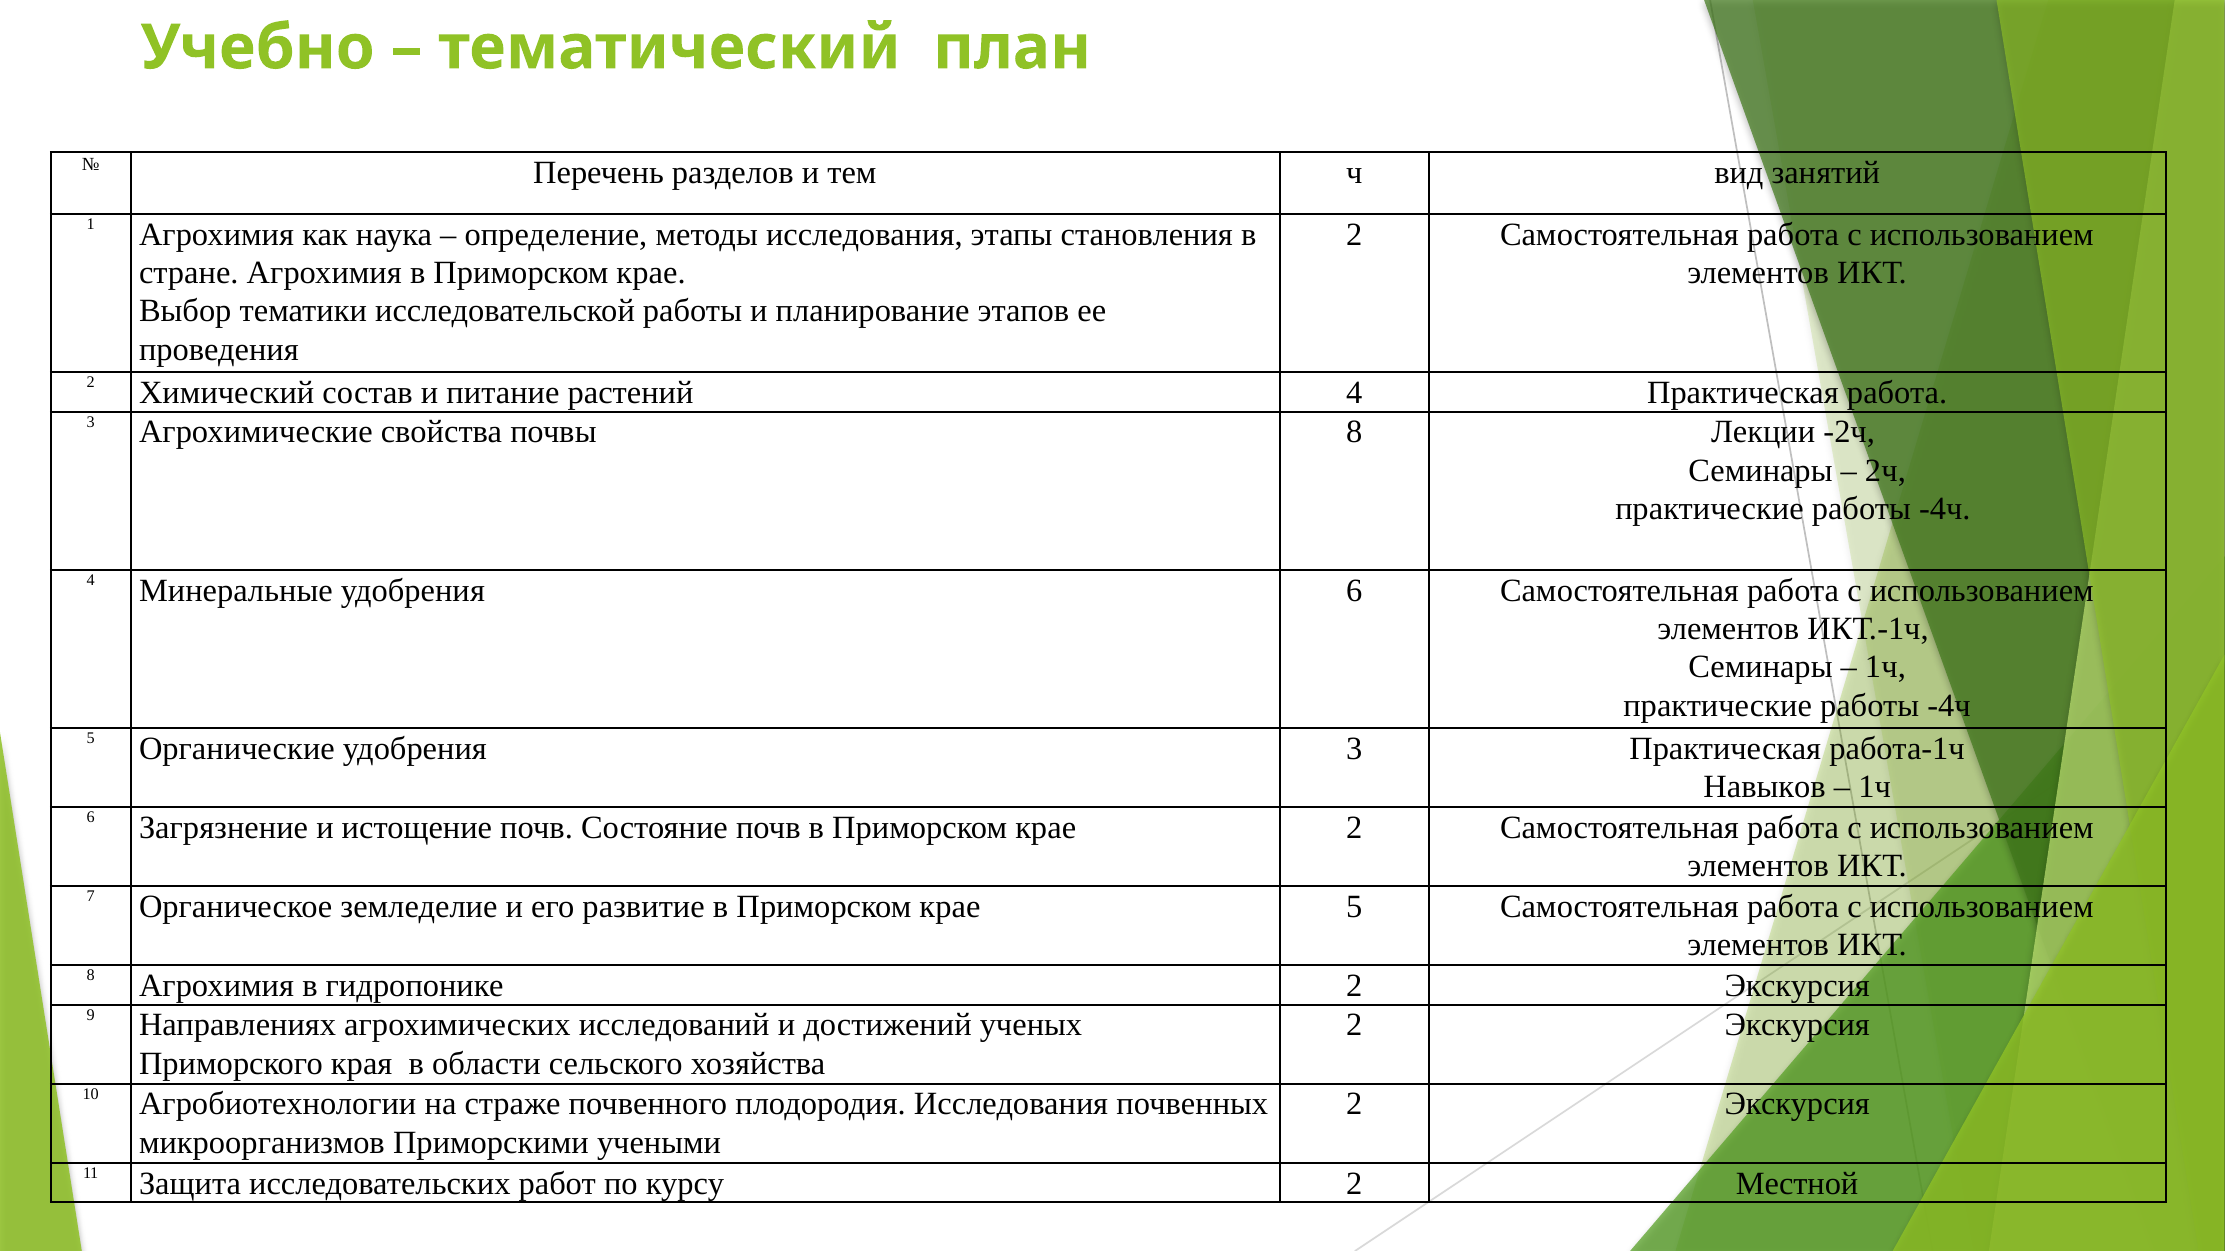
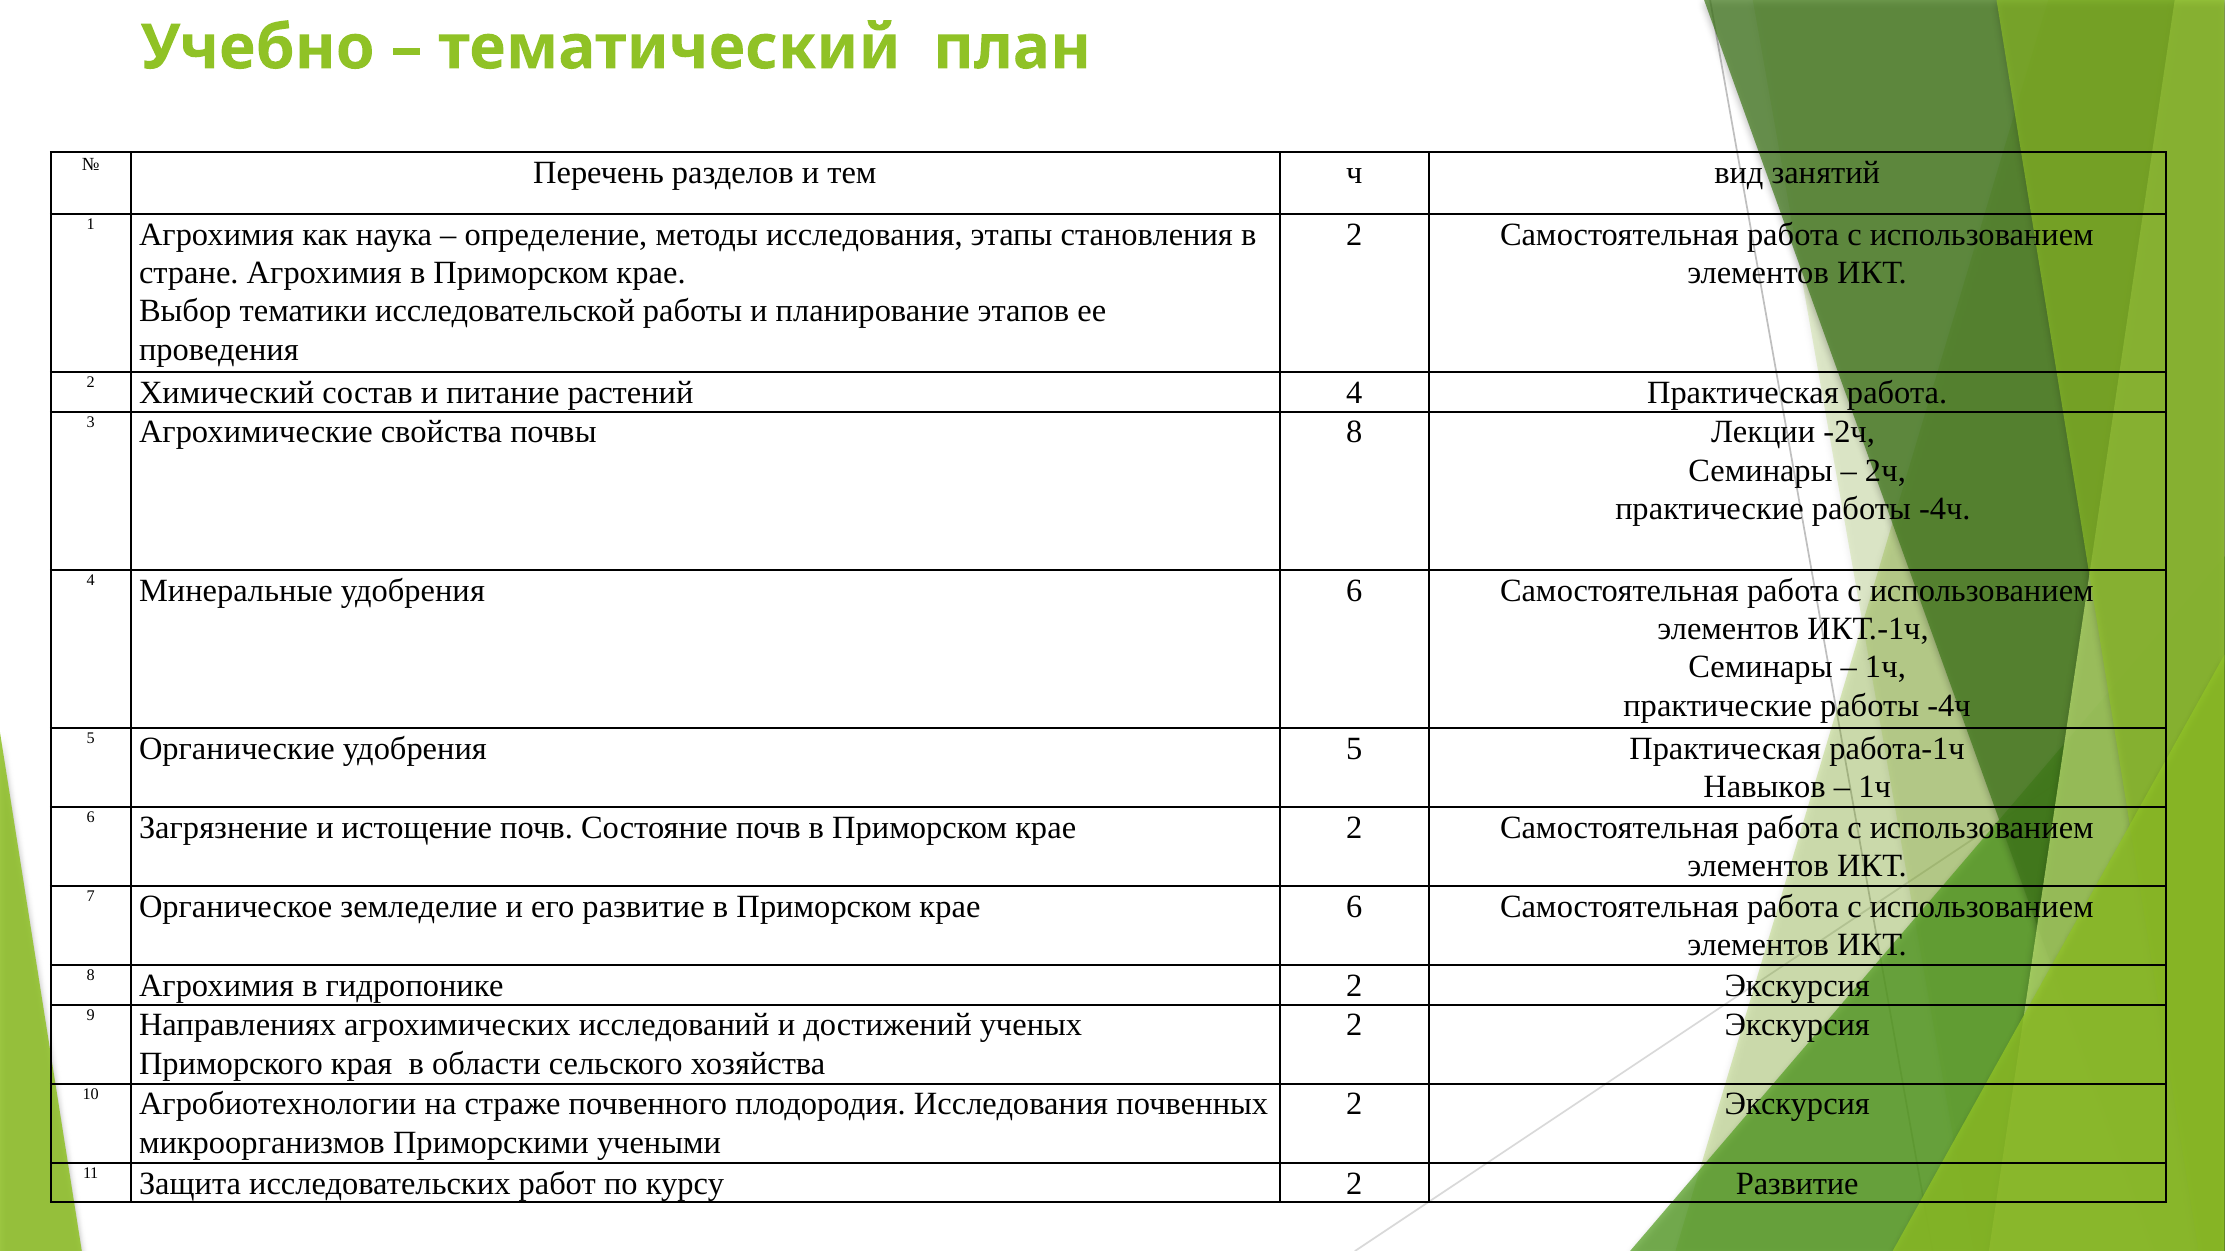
удобрения 3: 3 -> 5 (1354, 749)
крае 5: 5 -> 6 (1354, 907)
2 Местной: Местной -> Развитие (1797, 1184)
